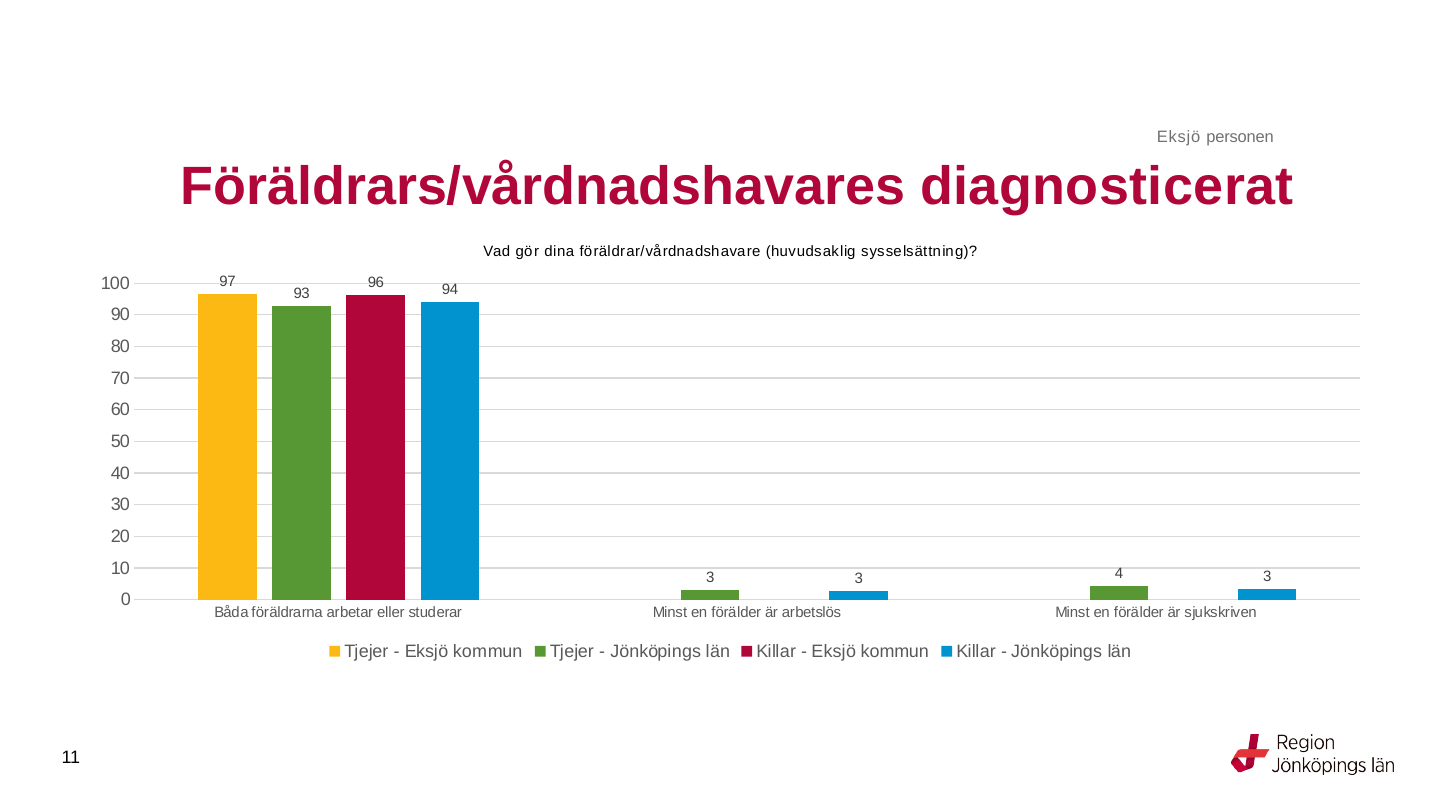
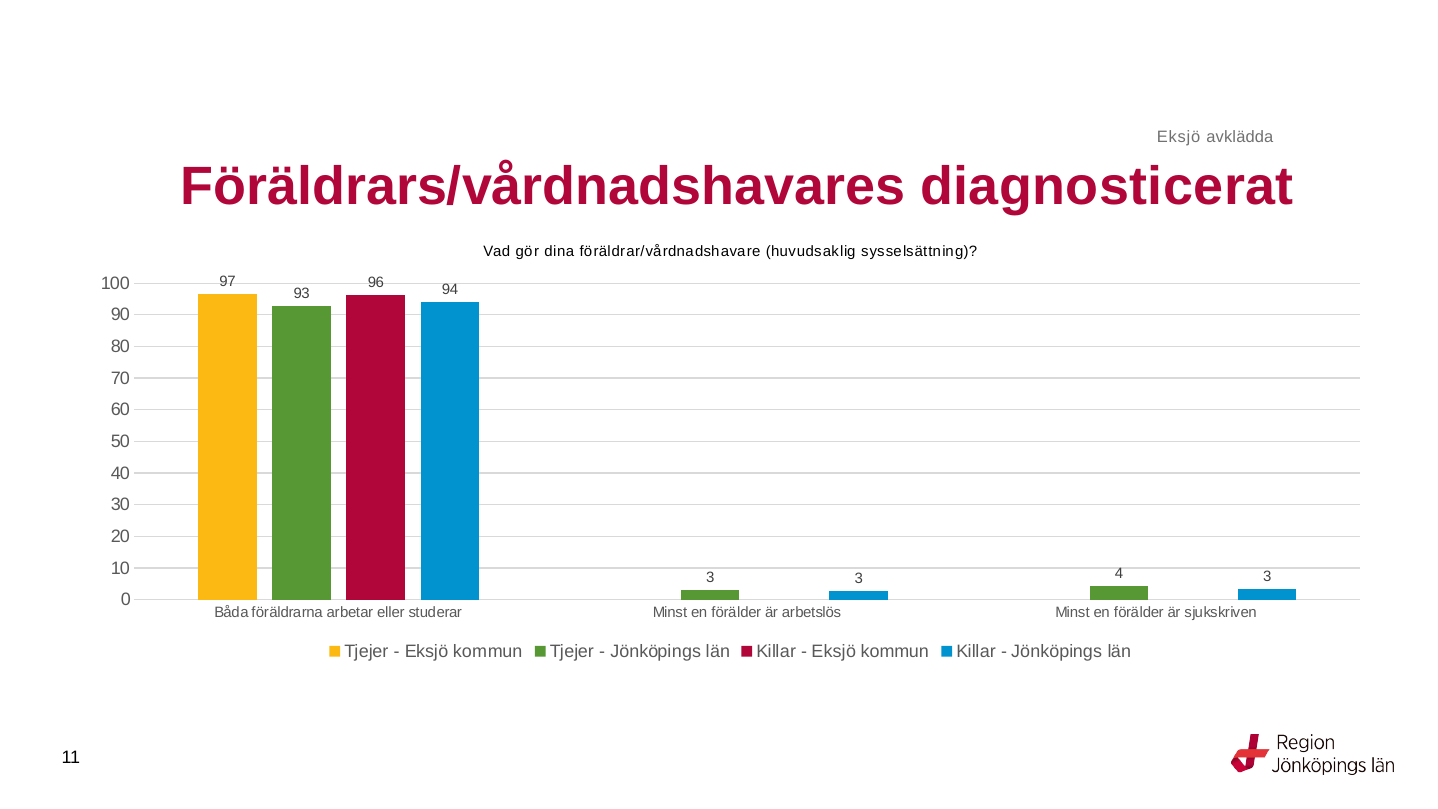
personen: personen -> avklädda (1240, 137)
